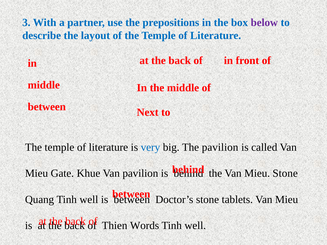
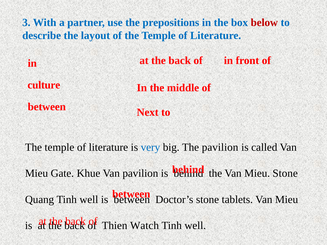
below colour: purple -> red (264, 23)
middle: middle -> culture (44, 85)
Words: Words -> Watch (145, 226)
